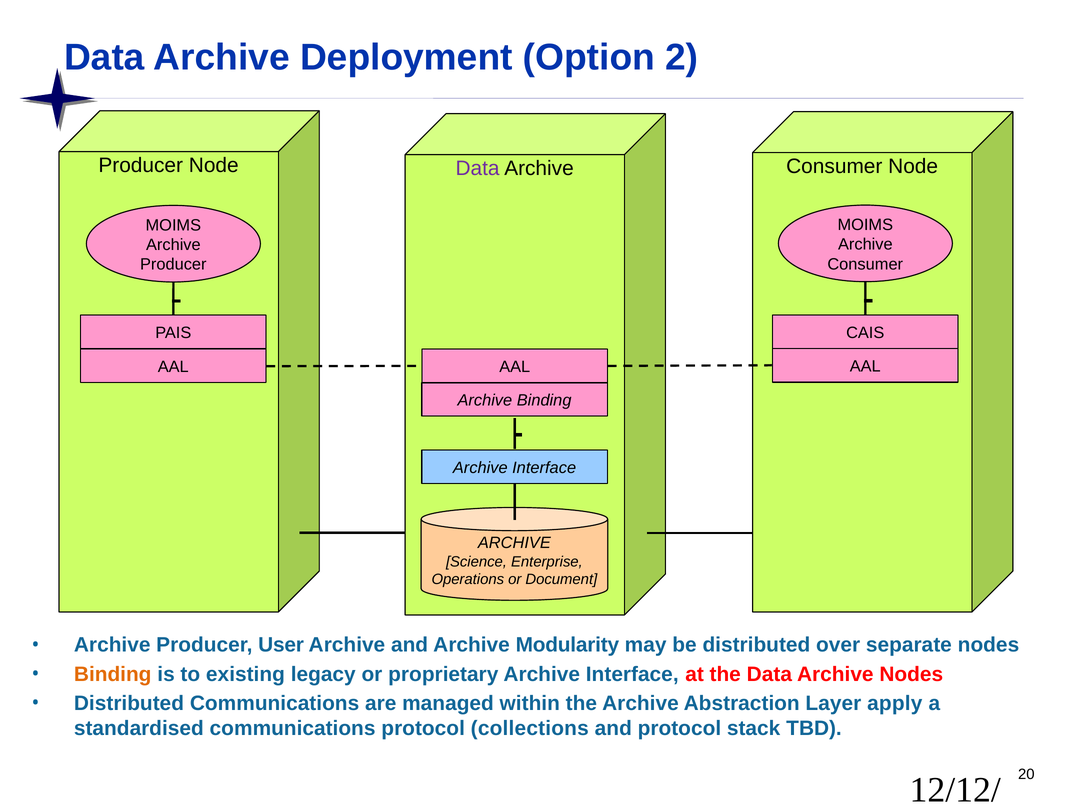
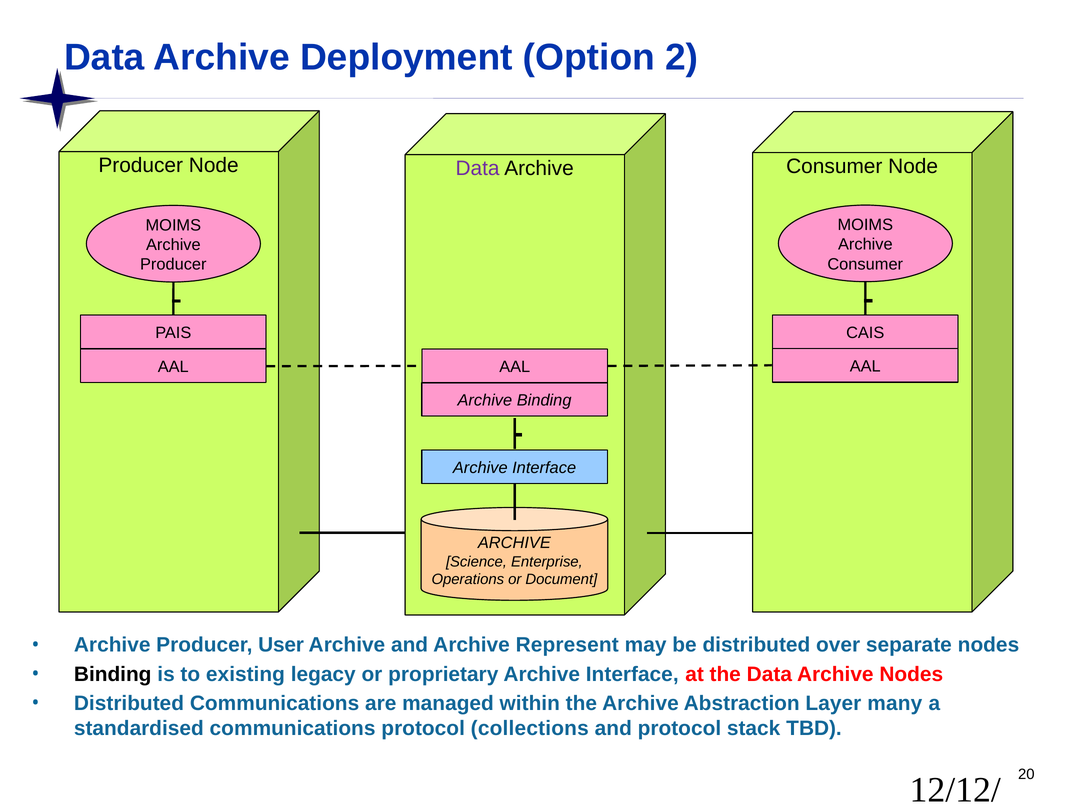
Modularity: Modularity -> Represent (567, 645)
Binding colour: orange -> black (113, 674)
apply: apply -> many (895, 703)
